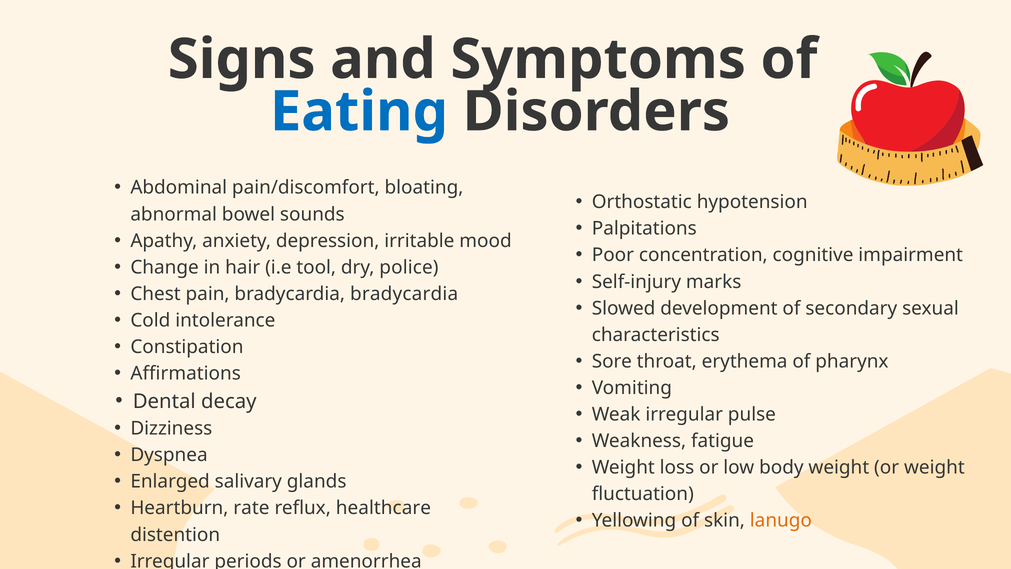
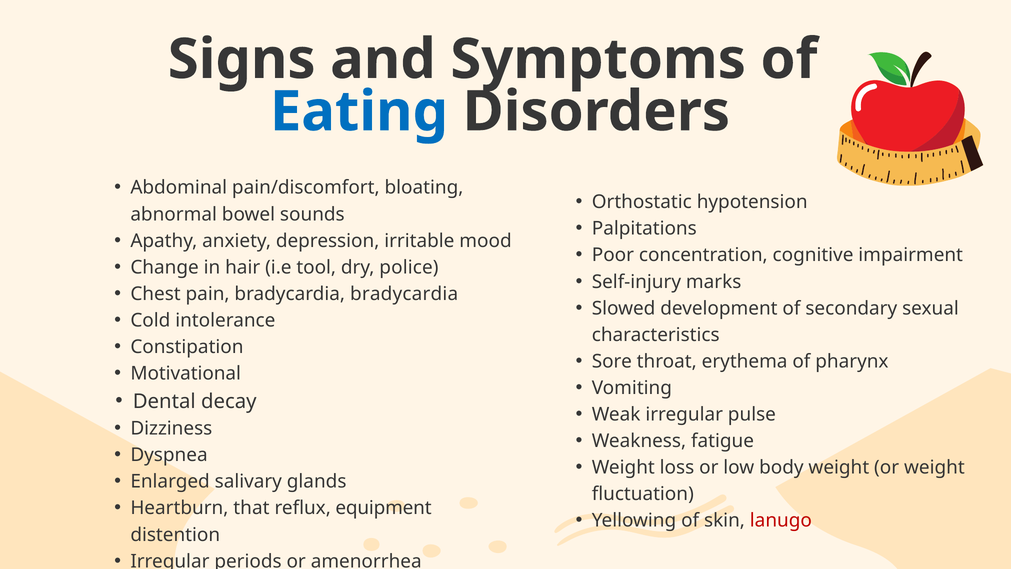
Affirmations: Affirmations -> Motivational (186, 373)
rate: rate -> that (251, 508)
healthcare: healthcare -> equipment (384, 508)
lanugo colour: orange -> red (781, 520)
